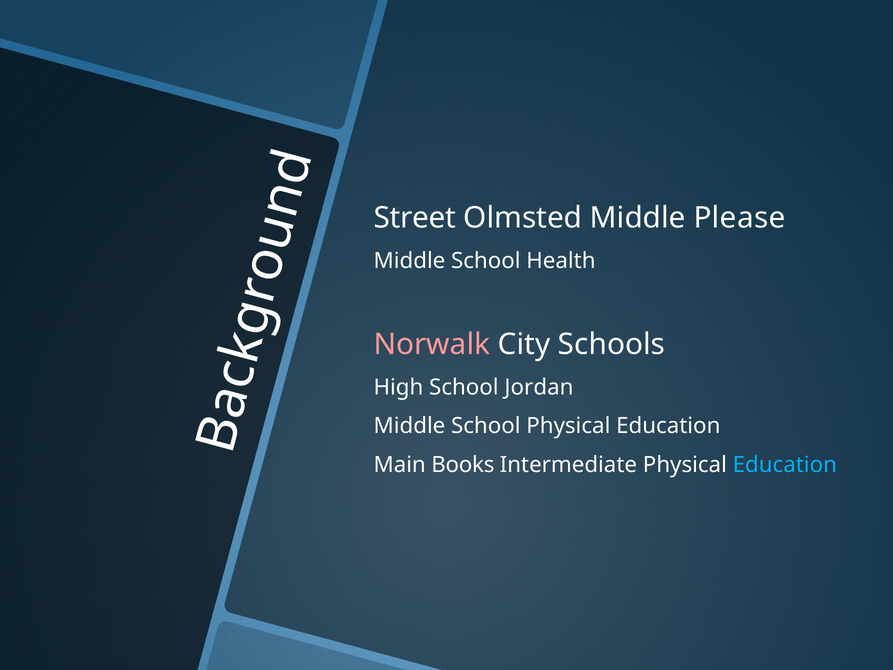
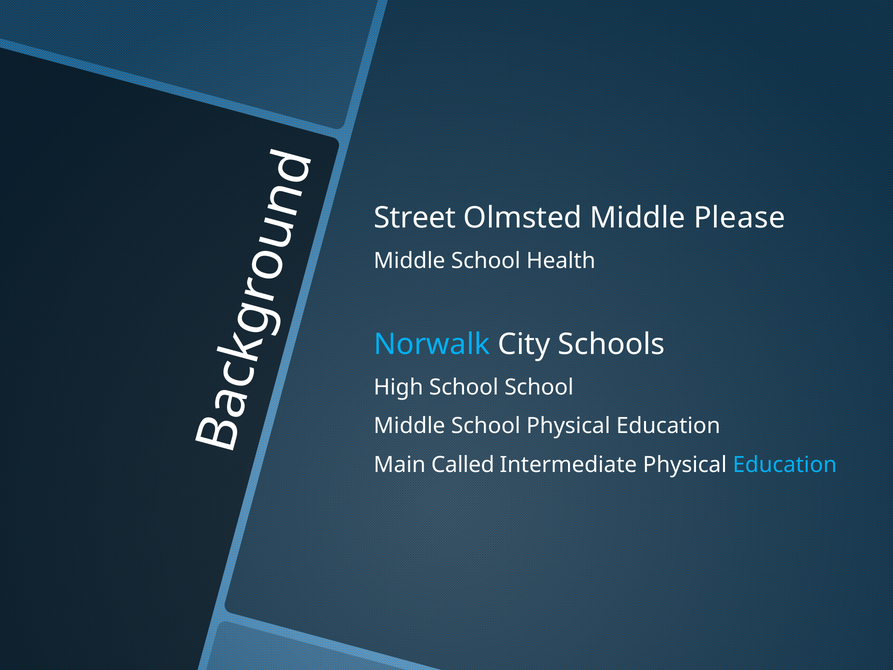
Norwalk colour: pink -> light blue (432, 345)
School Jordan: Jordan -> School (539, 387)
Books: Books -> Called (463, 465)
